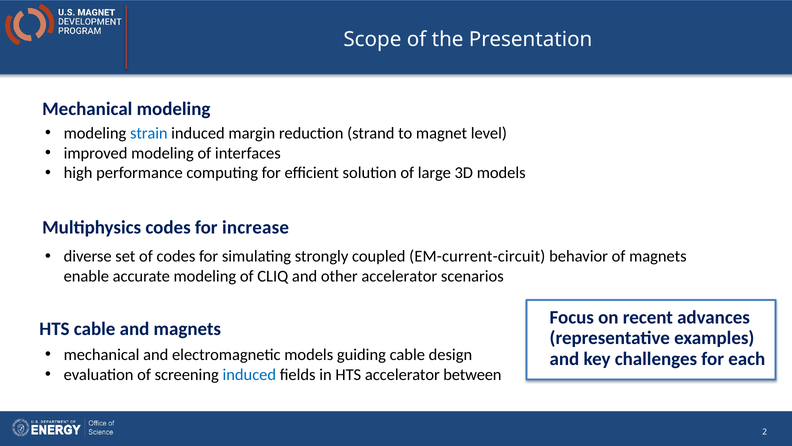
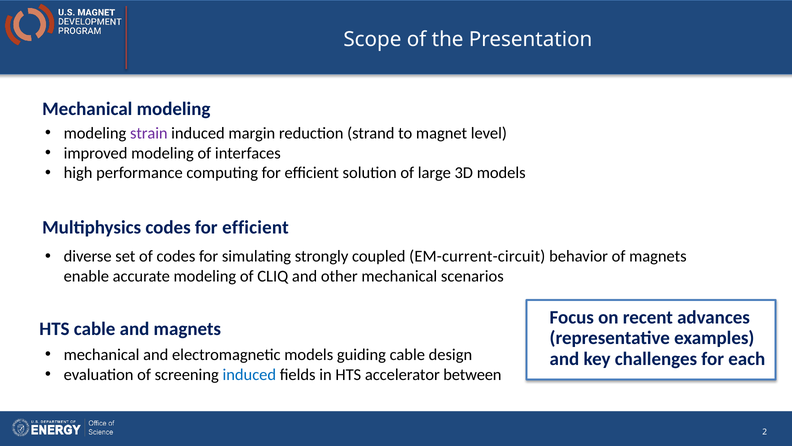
strain colour: blue -> purple (149, 133)
codes for increase: increase -> efficient (256, 227)
other accelerator: accelerator -> mechanical (399, 276)
